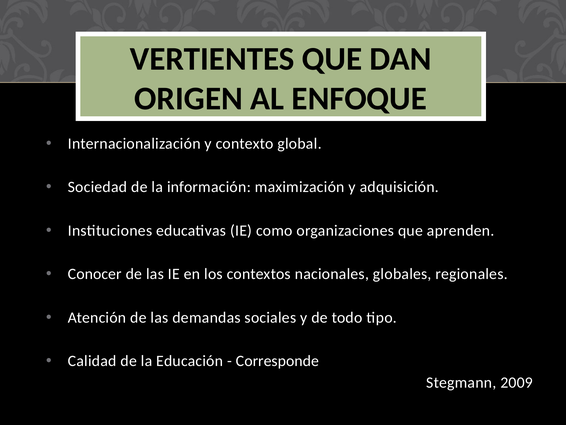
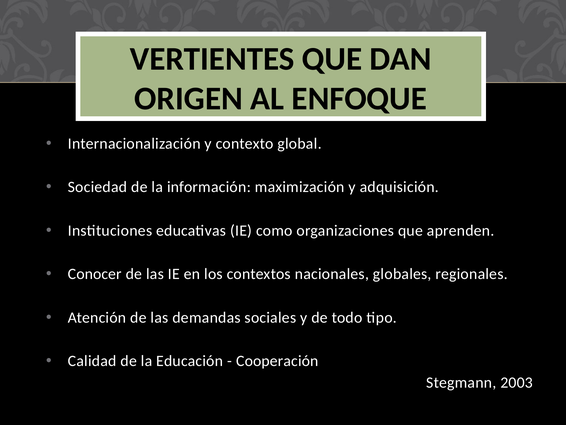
Corresponde: Corresponde -> Cooperación (277, 361)
2009: 2009 -> 2003 (517, 382)
